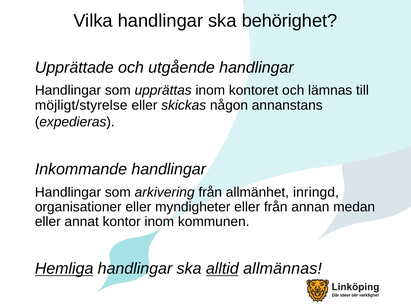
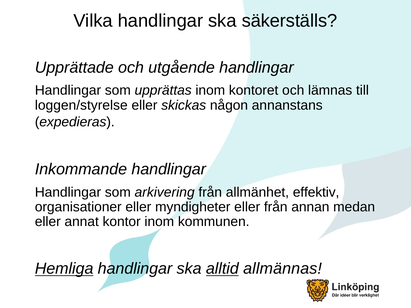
behörighet: behörighet -> säkerställs (289, 21)
möjligt/styrelse: möjligt/styrelse -> loggen/styrelse (81, 105)
inringd: inringd -> effektiv (316, 192)
